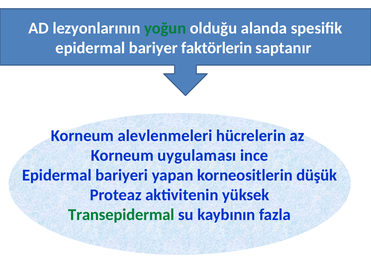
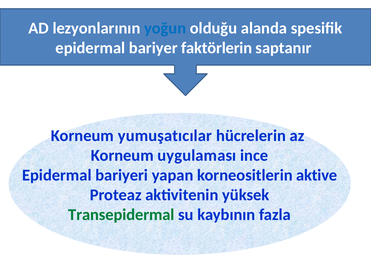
yoğun colour: green -> blue (165, 28)
alevlenmeleri: alevlenmeleri -> yumuşatıcılar (165, 136)
düşük: düşük -> aktive (317, 175)
